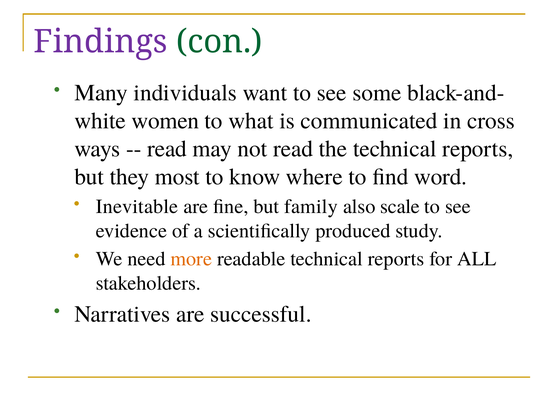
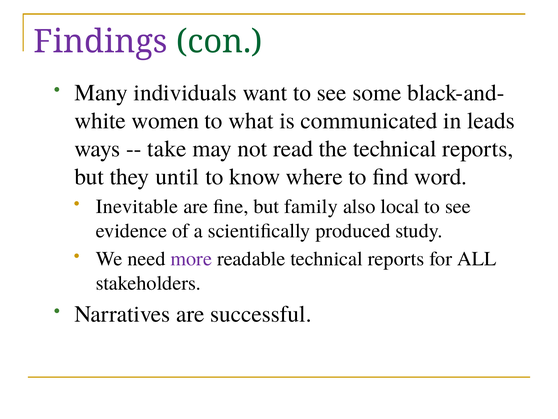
cross: cross -> leads (491, 121)
read: read -> take (167, 149)
most: most -> until (177, 176)
scale: scale -> local (400, 206)
more colour: orange -> purple (191, 259)
